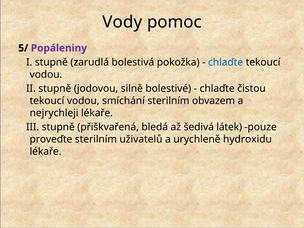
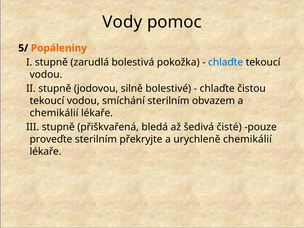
Popáleniny colour: purple -> orange (59, 48)
nejrychleji: nejrychleji -> chemikálií (54, 113)
látek: látek -> čisté (229, 127)
uživatelů: uživatelů -> překryjte (141, 139)
urychleně hydroxidu: hydroxidu -> chemikálií (247, 139)
